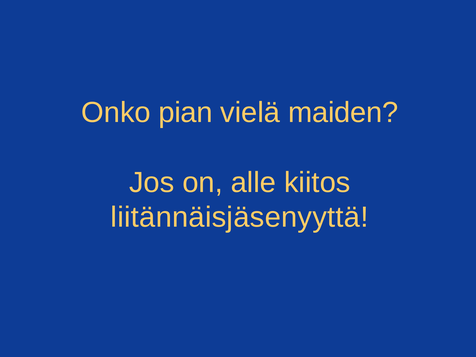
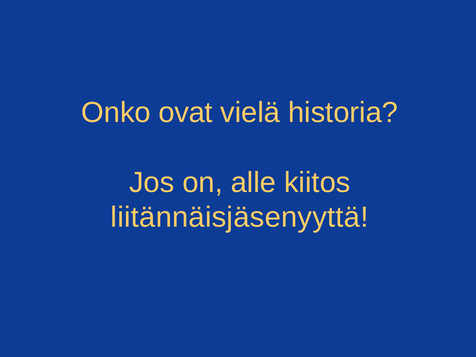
pian: pian -> ovat (186, 113)
maiden: maiden -> historia (343, 113)
